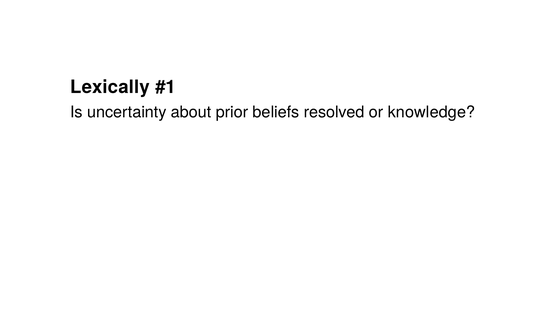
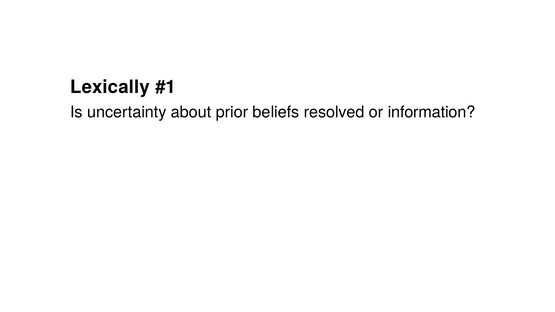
knowledge: knowledge -> information (432, 112)
